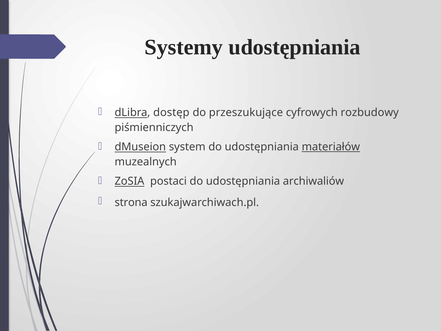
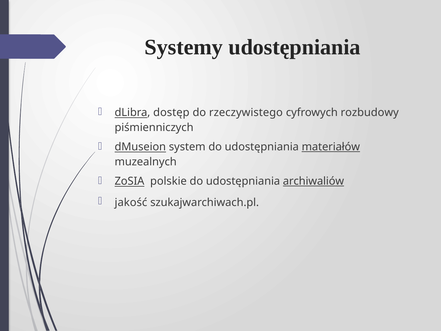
przeszukujące: przeszukujące -> rzeczywistego (246, 112)
postaci: postaci -> polskie (168, 181)
archiwaliów underline: none -> present (313, 181)
strona: strona -> jakość (131, 202)
